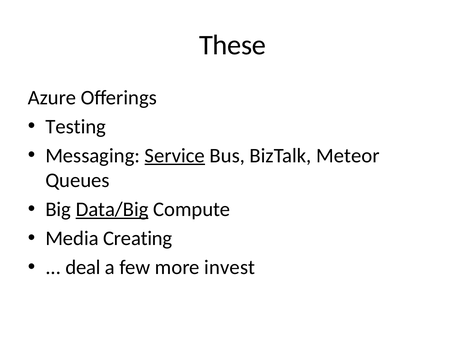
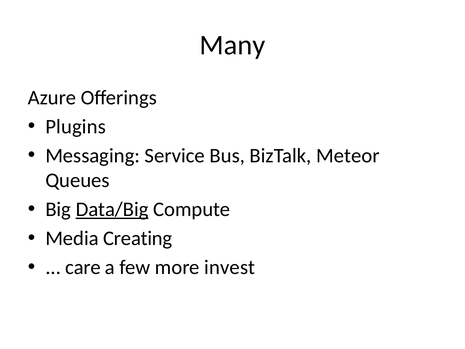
These: These -> Many (232, 45)
Testing: Testing -> Plugins (76, 126)
Service underline: present -> none (175, 155)
deal: deal -> care (83, 267)
